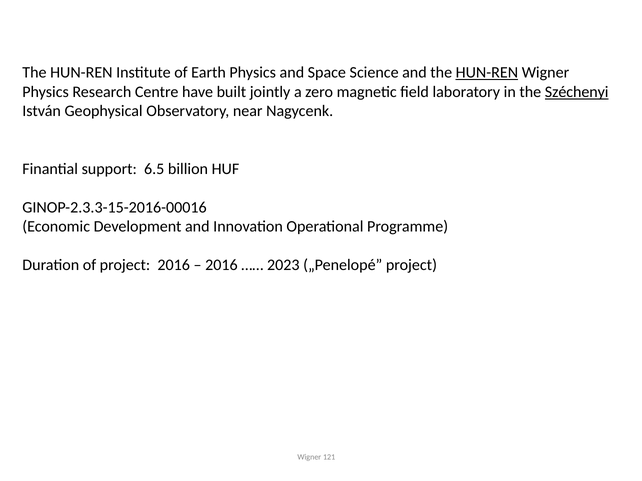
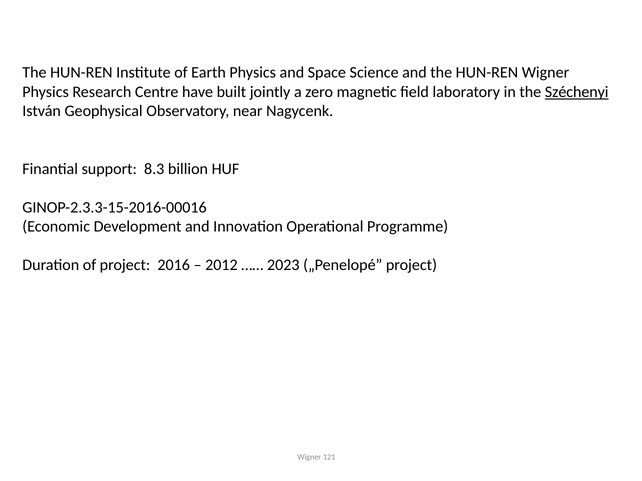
HUN-REN underline: present -> none (487, 73)
6.5: 6.5 -> 8.3 (154, 169)
2016: 2016 -> 2012 (221, 265)
